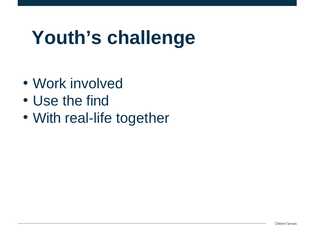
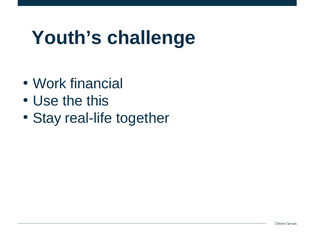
involved: involved -> financial (97, 84)
find: find -> this (98, 101)
With: With -> Stay (47, 118)
